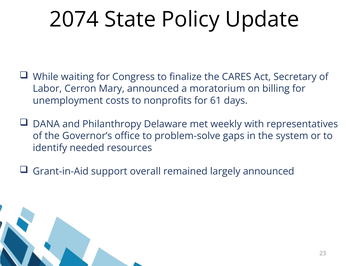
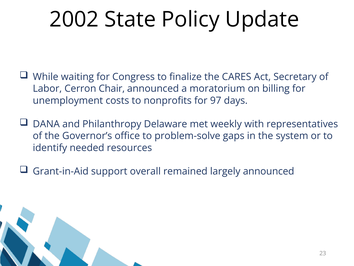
2074: 2074 -> 2002 (74, 19)
Mary: Mary -> Chair (112, 89)
61: 61 -> 97 (216, 100)
